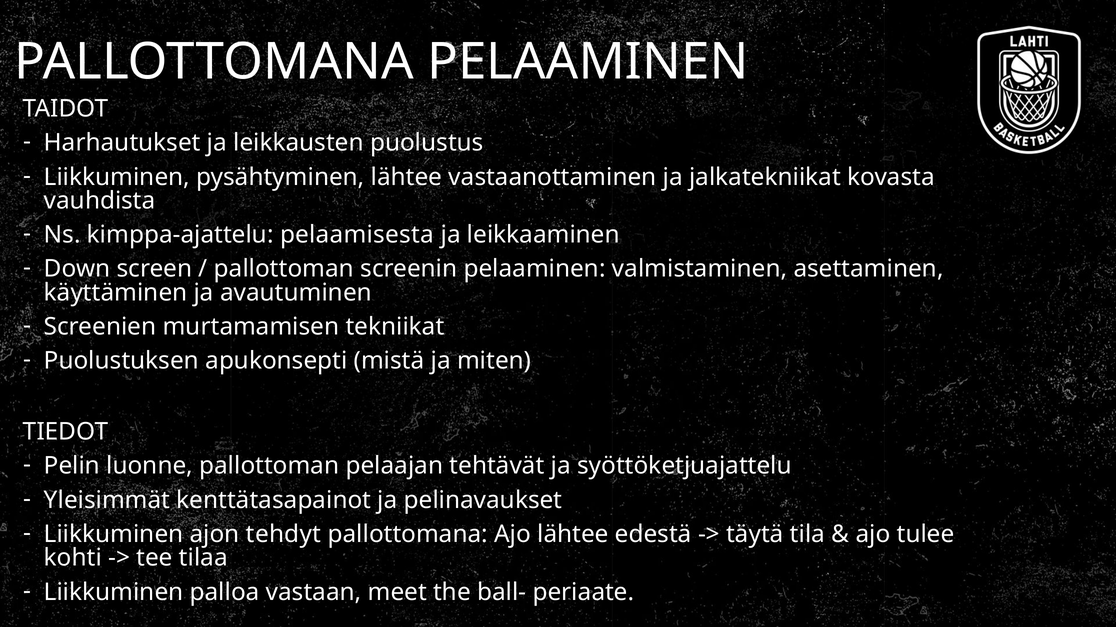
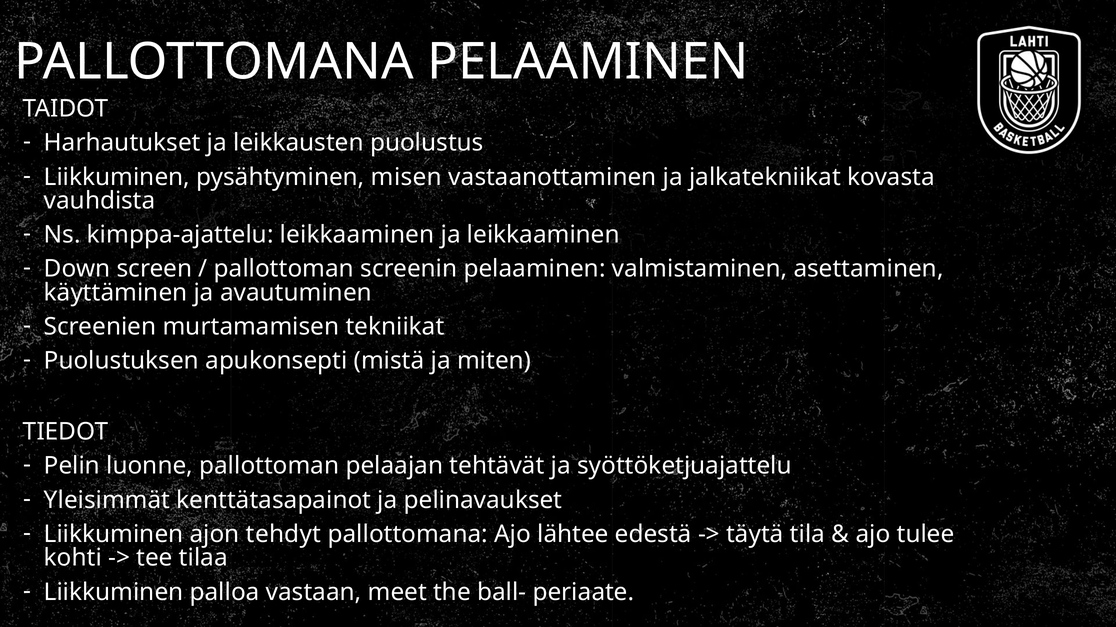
pysähtyminen lähtee: lähtee -> misen (406, 177)
kimppa-ajattelu pelaamisesta: pelaamisesta -> leikkaaminen (357, 235)
